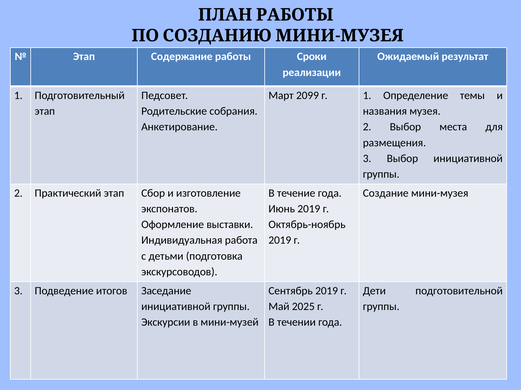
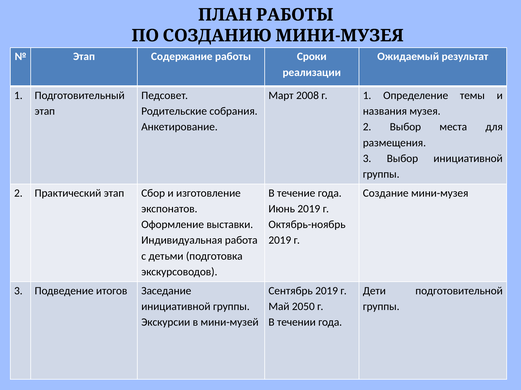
2099: 2099 -> 2008 (307, 96)
2025: 2025 -> 2050 (303, 307)
